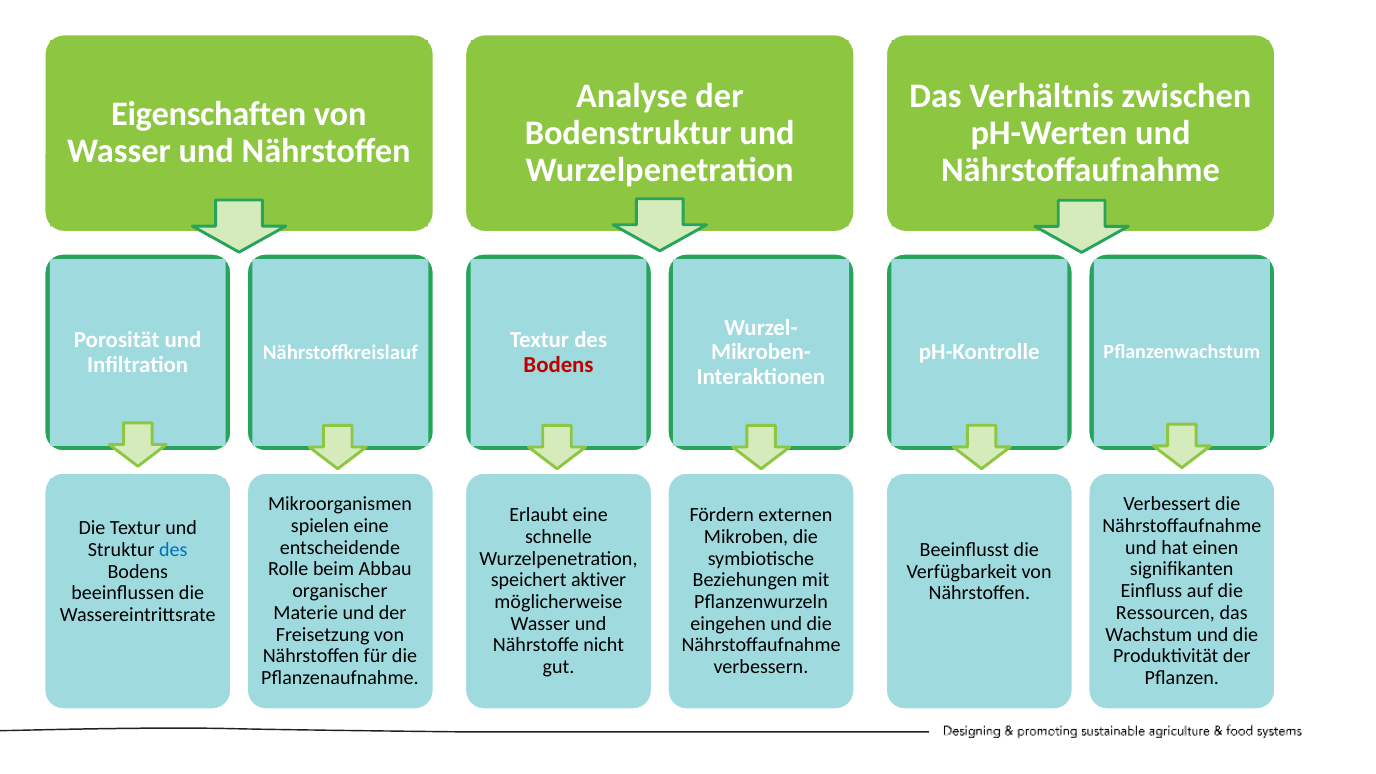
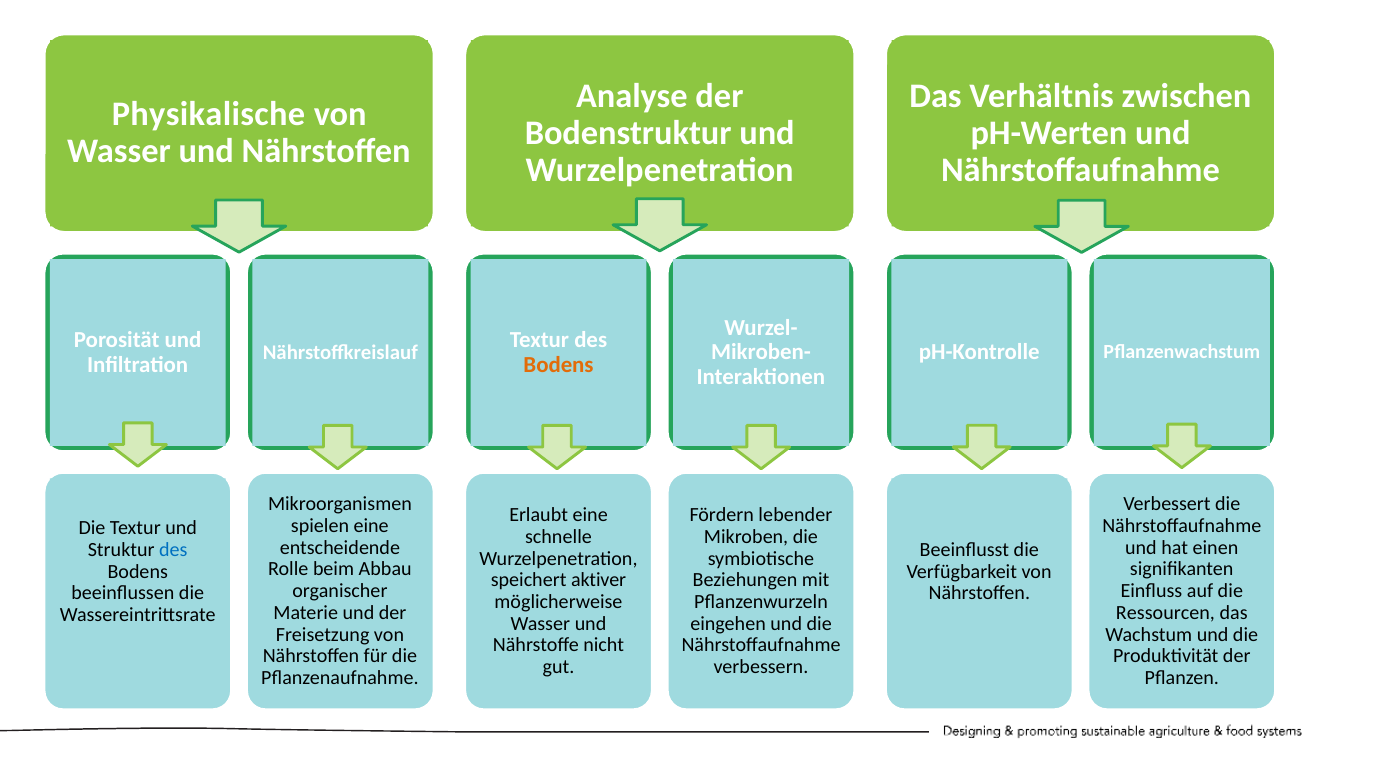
Eigenschaften: Eigenschaften -> Physikalische (208, 114)
Bodens colour: red -> orange (559, 365)
externen: externen -> lebender (795, 515)
